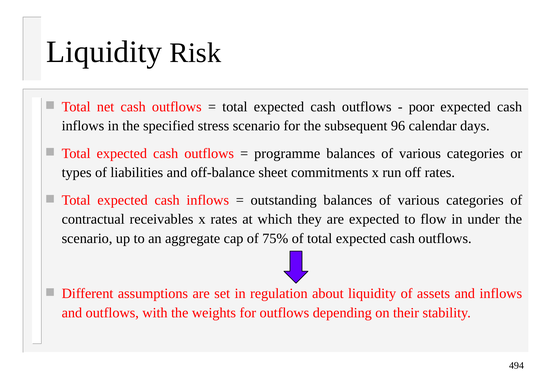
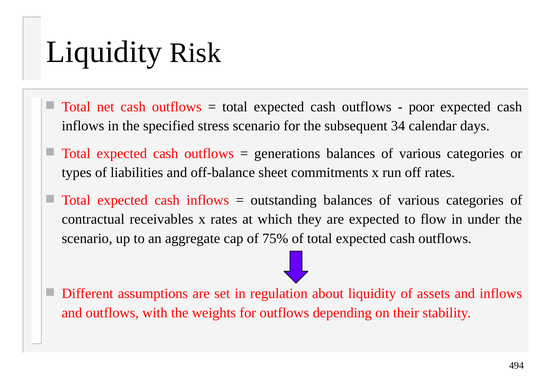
96: 96 -> 34 (398, 126)
programme: programme -> generations (287, 153)
